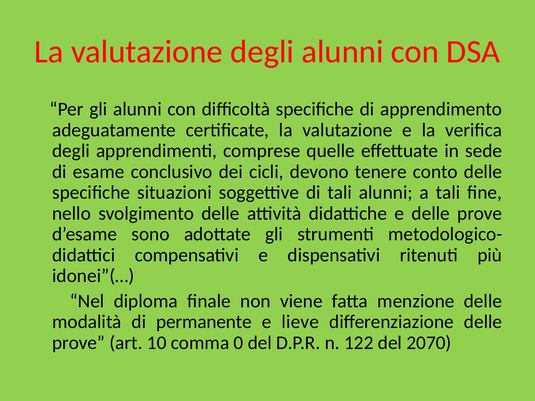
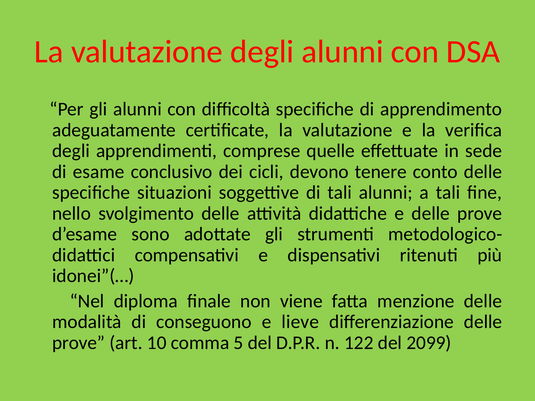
permanente: permanente -> conseguono (204, 322)
0: 0 -> 5 (239, 343)
2070: 2070 -> 2099 (429, 343)
